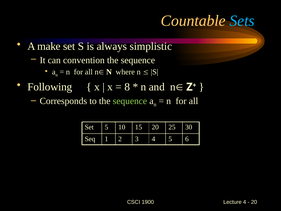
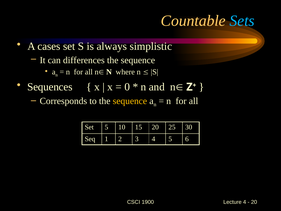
make: make -> cases (49, 46)
convention: convention -> differences (84, 60)
Following: Following -> Sequences (50, 87)
8: 8 -> 0 (127, 87)
sequence colour: light green -> yellow (130, 101)
